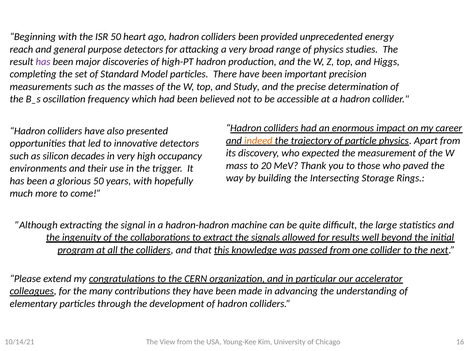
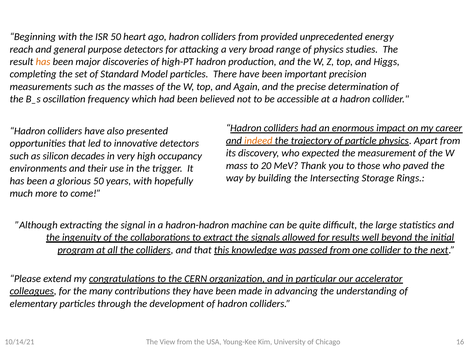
colliders been: been -> from (248, 37)
has colour: purple -> orange (43, 62)
Study: Study -> Again (247, 87)
